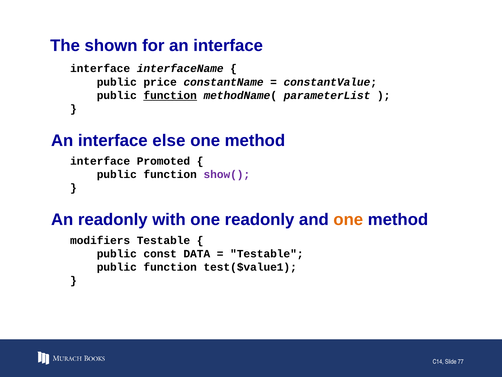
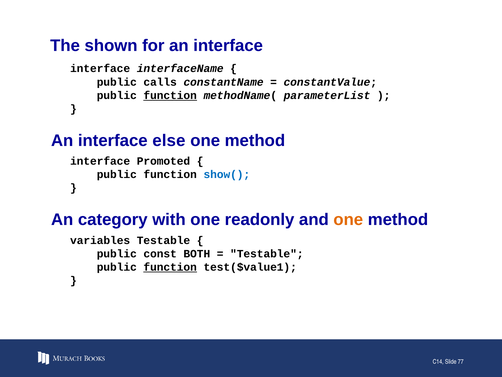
price: price -> calls (160, 82)
show( colour: purple -> blue (227, 174)
An readonly: readonly -> category (113, 220)
modifiers: modifiers -> variables (100, 240)
DATA: DATA -> BOTH (197, 253)
function underline: none -> present (170, 267)
